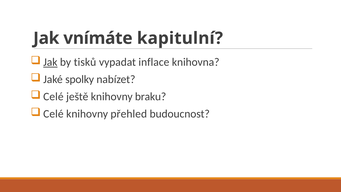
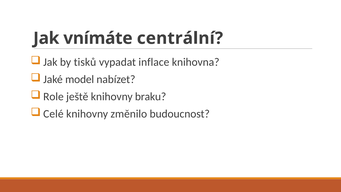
kapitulní: kapitulní -> centrální (180, 38)
Jak underline: present -> none (50, 62)
spolky: spolky -> model (80, 79)
Celé: Celé -> Role (53, 97)
přehled: přehled -> změnilo (129, 114)
